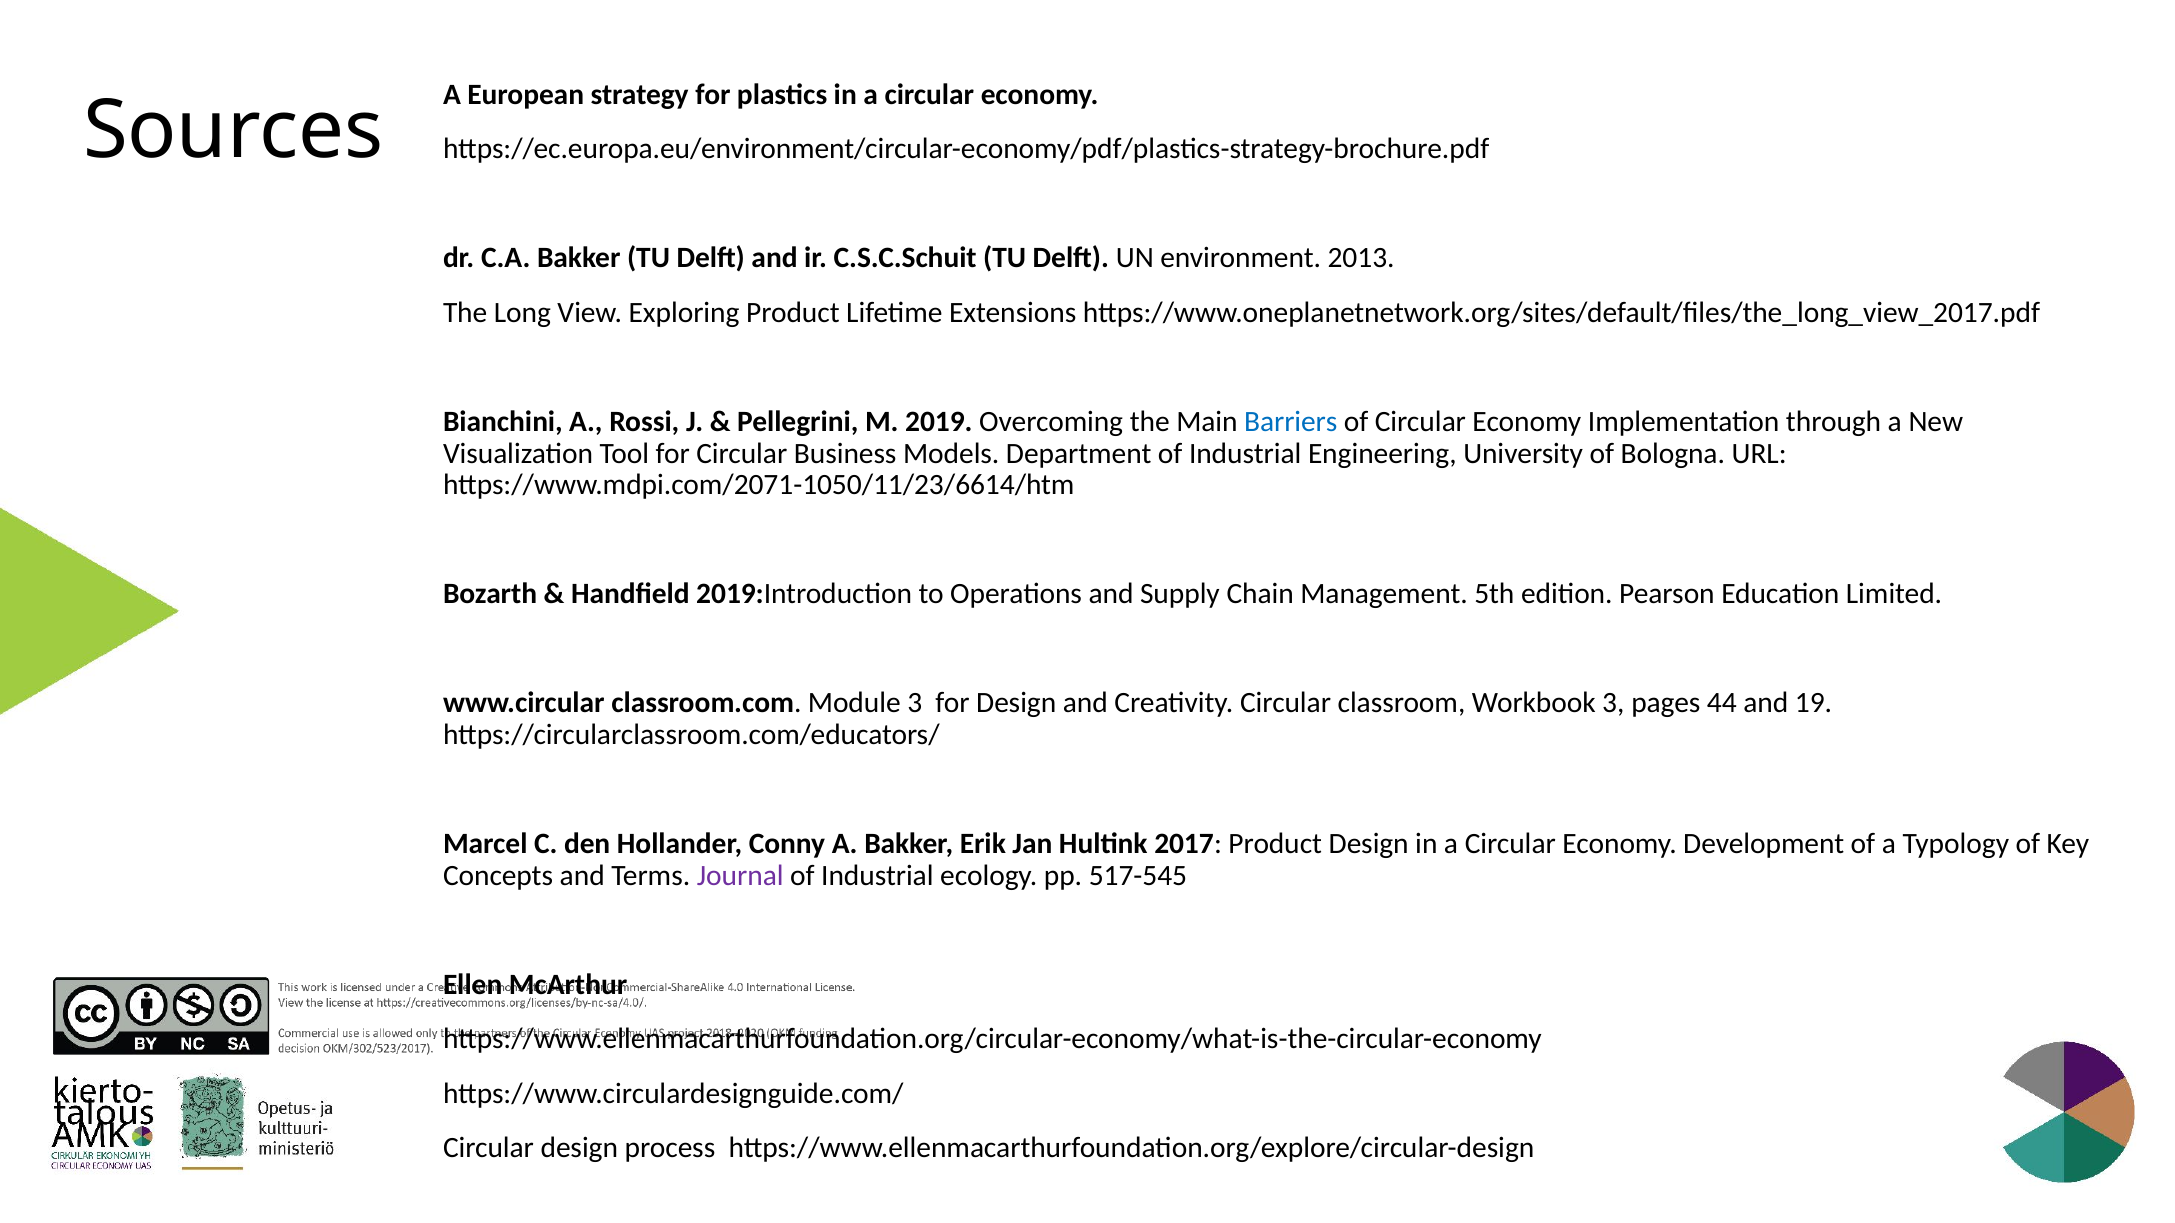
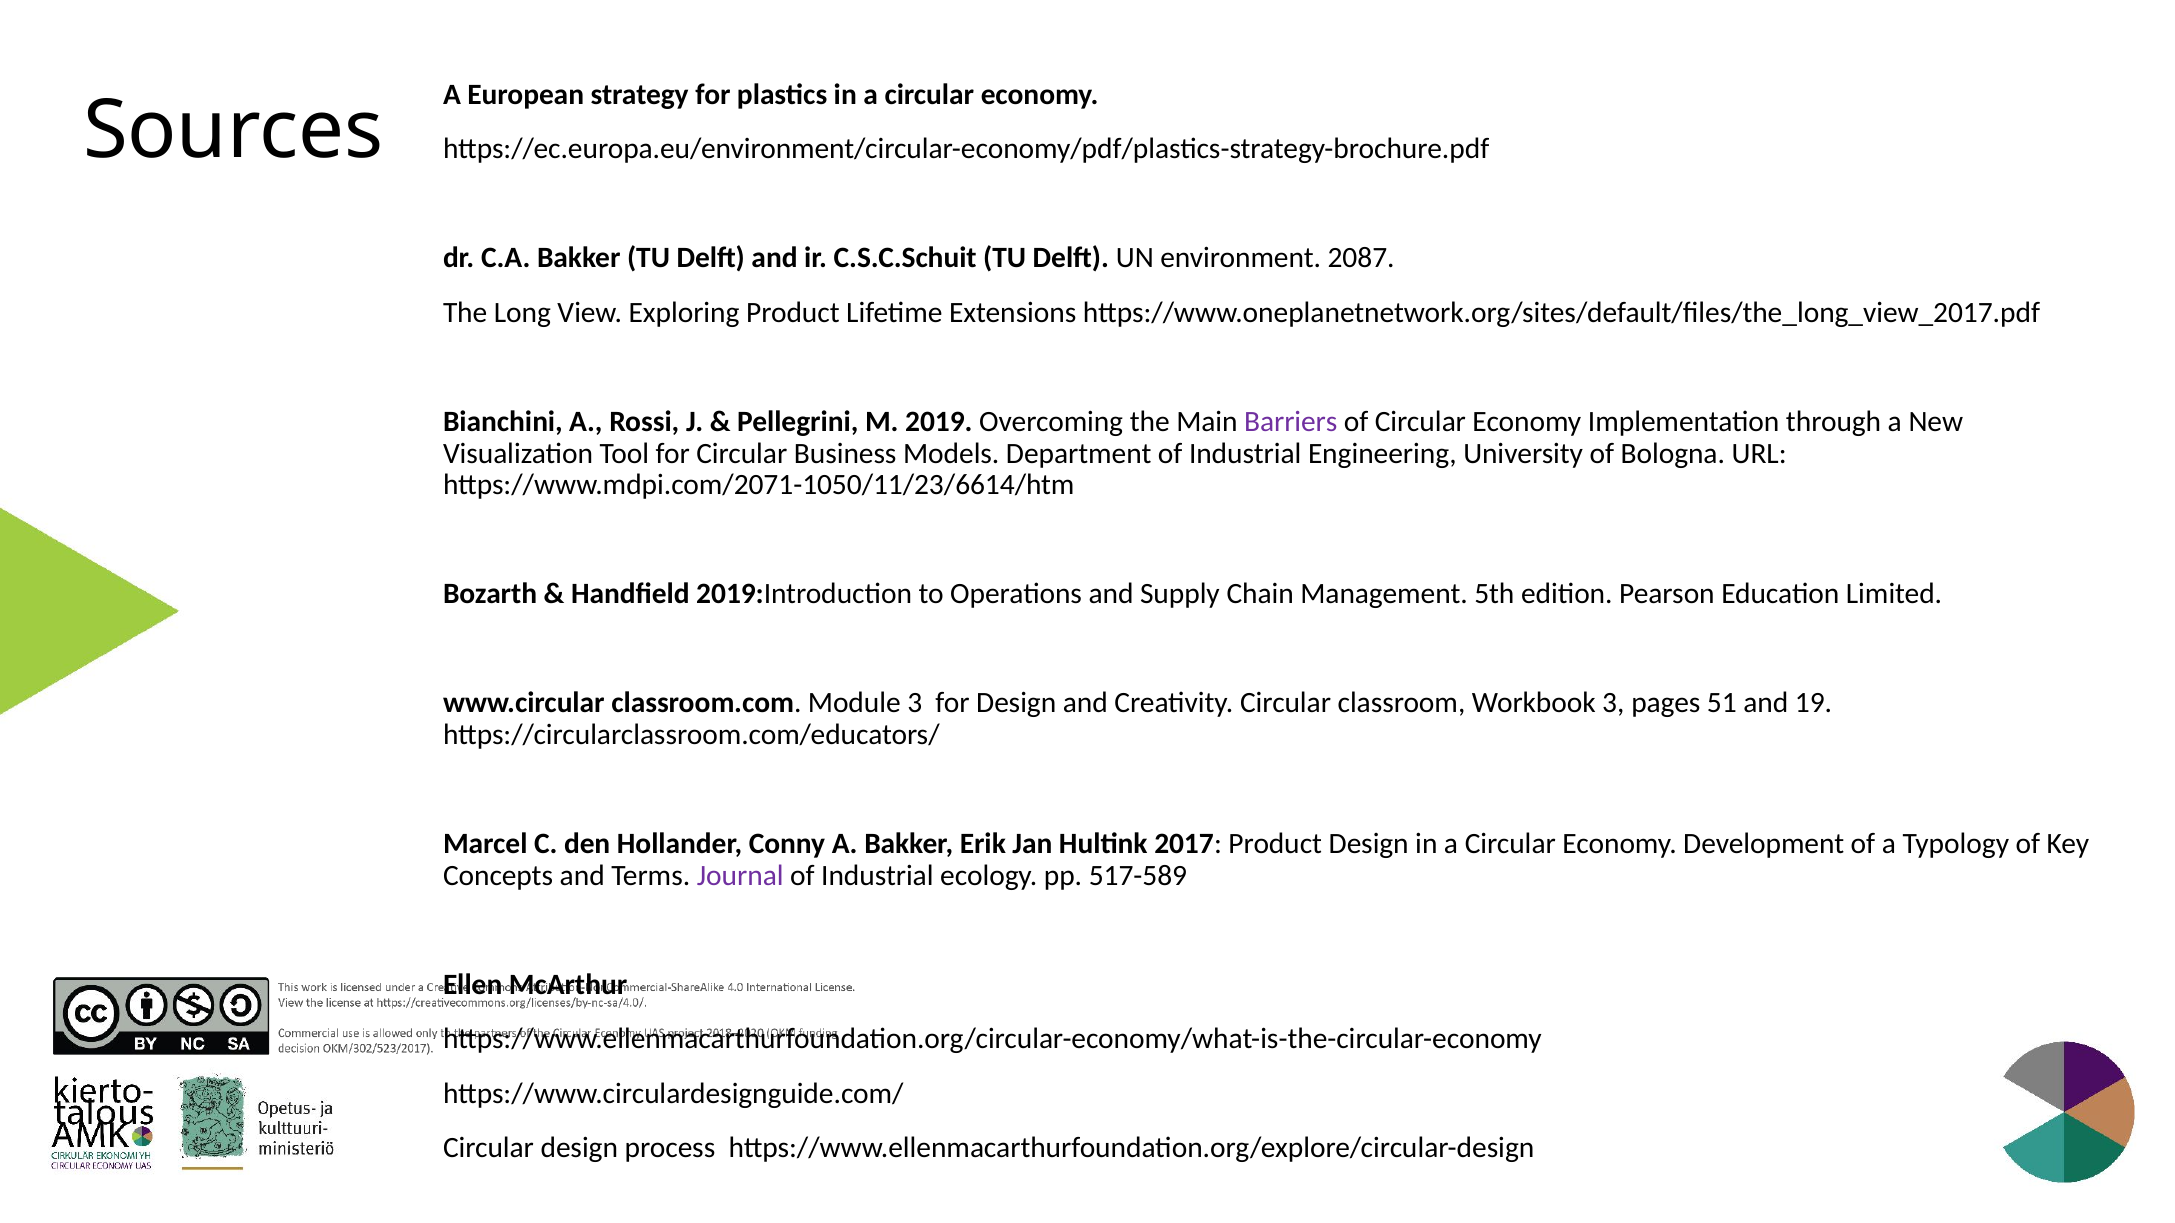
2013: 2013 -> 2087 (1361, 258)
Barriers colour: blue -> purple (1291, 422)
44: 44 -> 51 (1722, 703)
517-545: 517-545 -> 517-589 (1138, 876)
